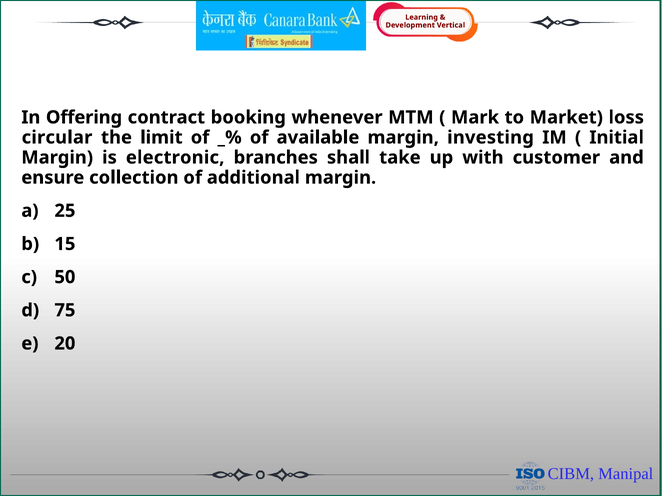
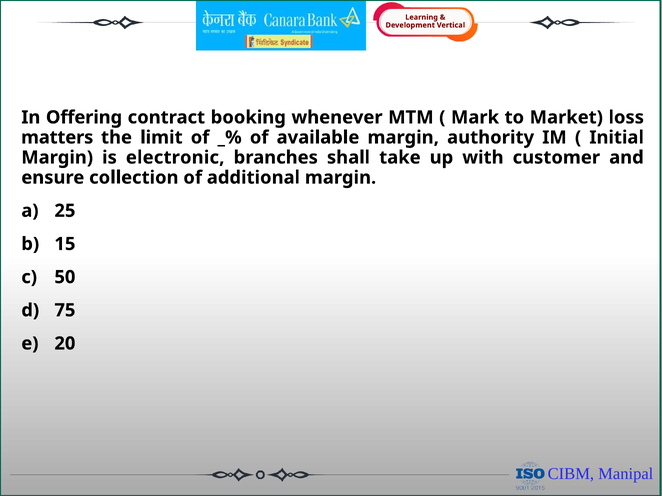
circular: circular -> matters (57, 138)
investing: investing -> authority (491, 138)
